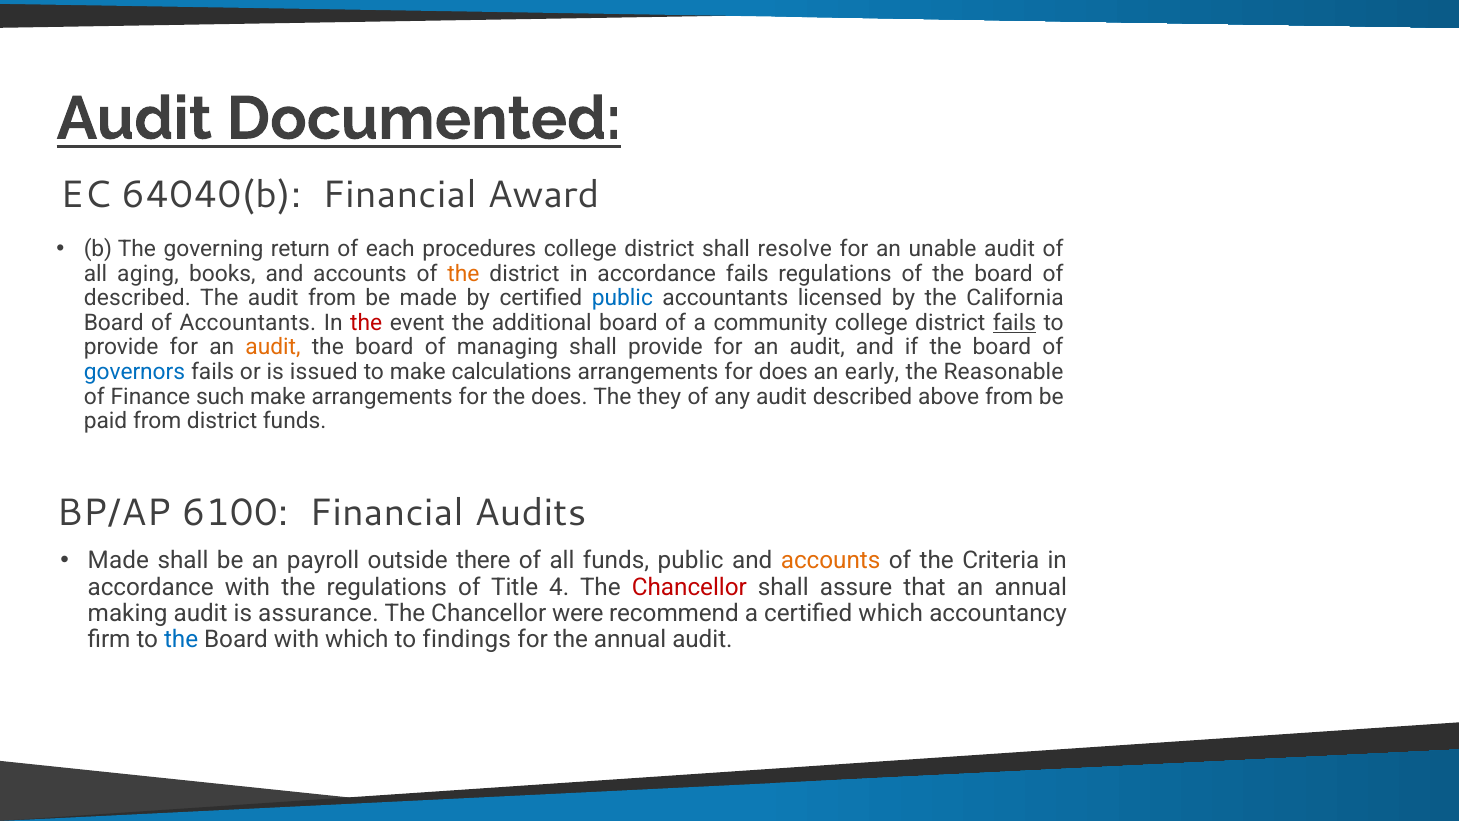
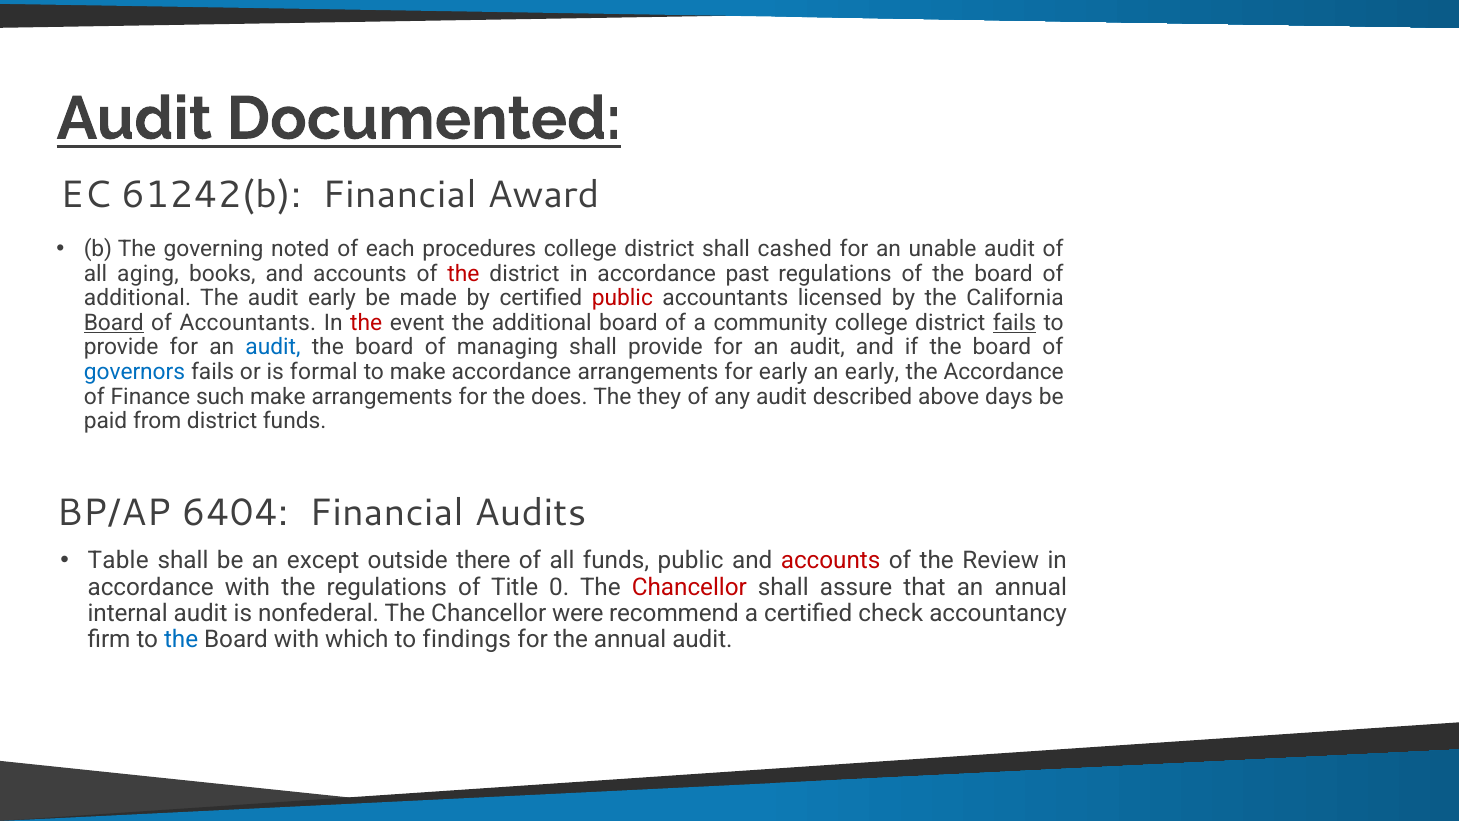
64040(b: 64040(b -> 61242(b (211, 195)
return: return -> noted (300, 249)
resolve: resolve -> cashed (795, 249)
the colour: orange -> red (463, 273)
accordance fails: fails -> past (747, 273)
described: described -> additional (137, 298)
audit from: from -> early (332, 298)
public colour: blue -> red (622, 298)
Board underline: none -> present (114, 323)
audit colour: orange -> blue (273, 347)
issued: issued -> formal (324, 372)
make calculations: calculations -> accordance (511, 372)
for does: does -> early (783, 372)
the Reasonable: Reasonable -> Accordance (1004, 372)
above from: from -> days (1009, 397)
6100: 6100 -> 6404 (235, 513)
Made: Made -> Table (118, 561)
payroll: payroll -> except (323, 561)
accounts colour: orange -> red (831, 561)
Criteria: Criteria -> Review (1001, 561)
4: 4 -> 0 (559, 587)
making: making -> internal (128, 613)
assurance: assurance -> nonfederal (319, 613)
certified which: which -> check (891, 613)
